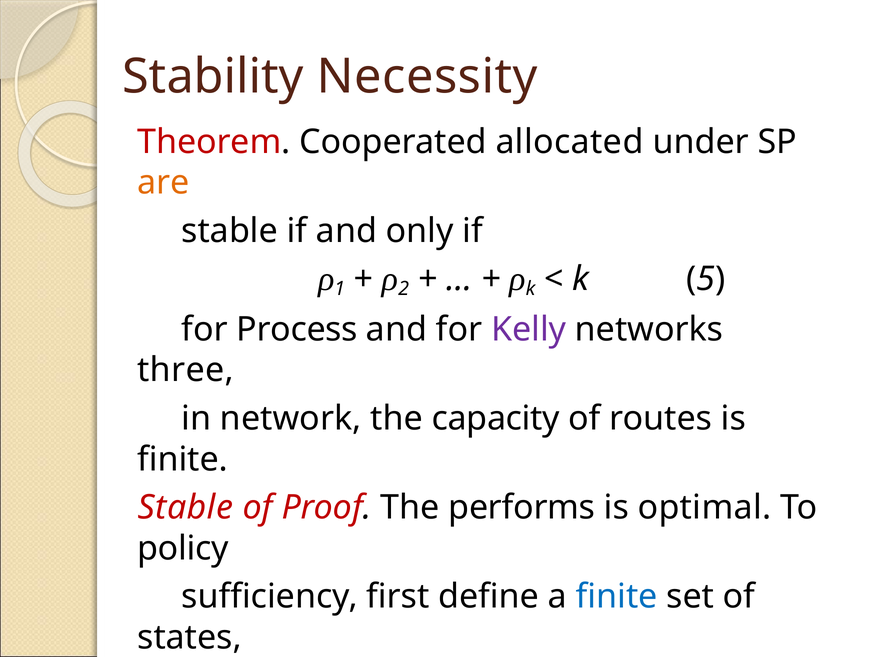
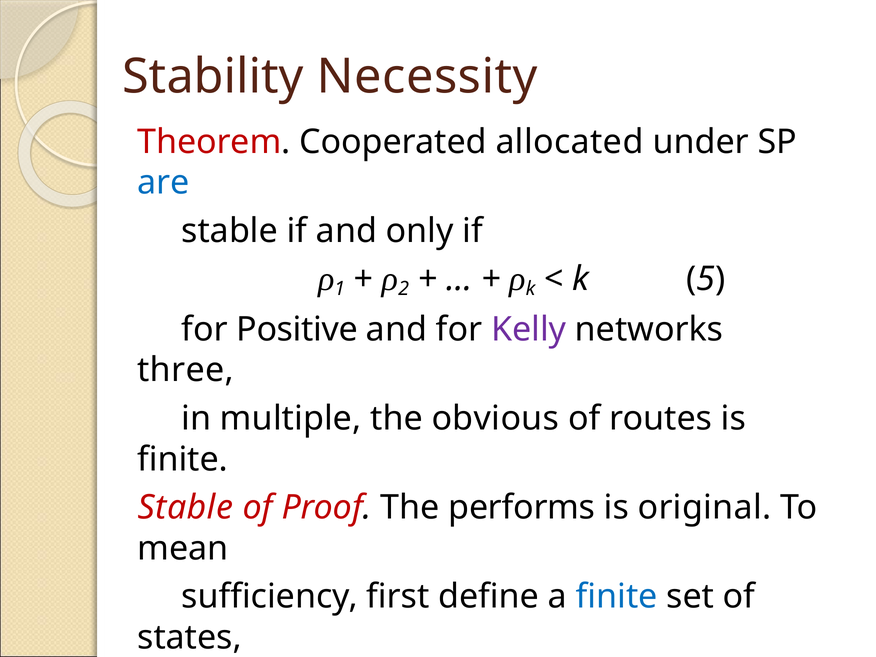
are colour: orange -> blue (163, 183)
for Process: Process -> Positive (297, 329)
network: network -> multiple (291, 418)
capacity: capacity -> obvious (495, 418)
optimal: optimal -> original (704, 507)
policy: policy -> mean (183, 548)
